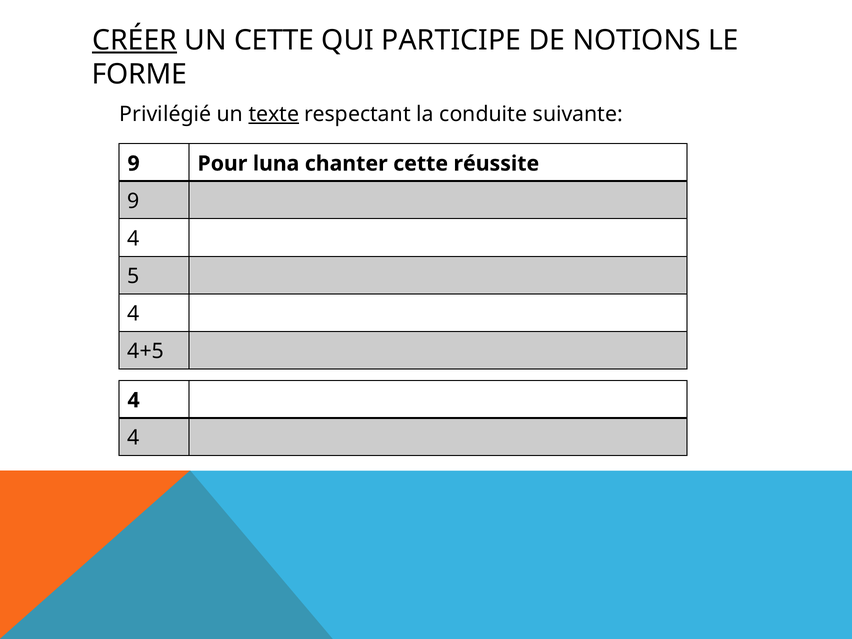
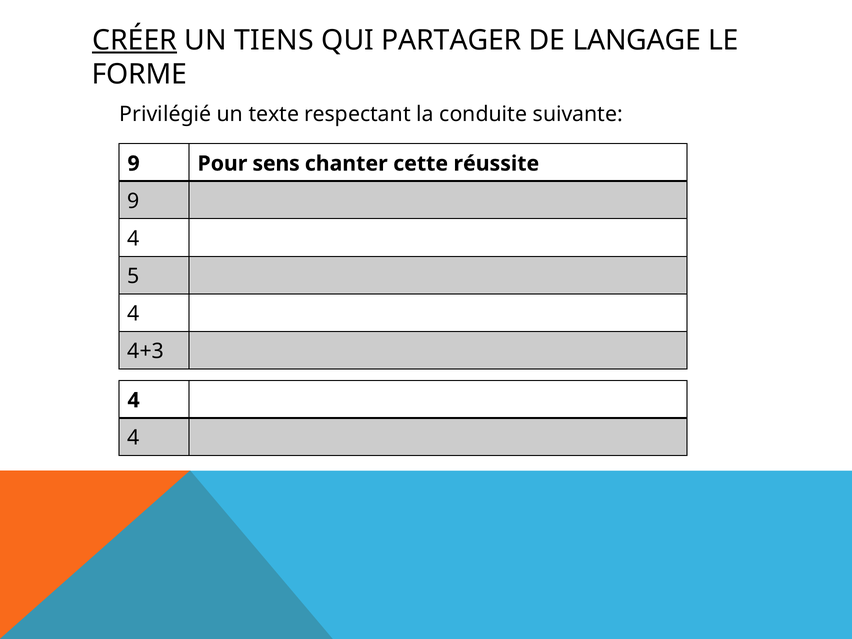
UN CETTE: CETTE -> TIENS (274, 40)
PARTICIPE: PARTICIPE -> PARTAGER (451, 40)
NOTIONS: NOTIONS -> LANGAGE (637, 40)
texte underline: present -> none (274, 114)
luna: luna -> sens (276, 164)
4+5: 4+5 -> 4+3 (146, 351)
